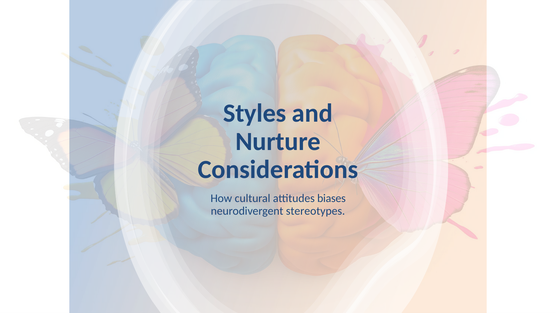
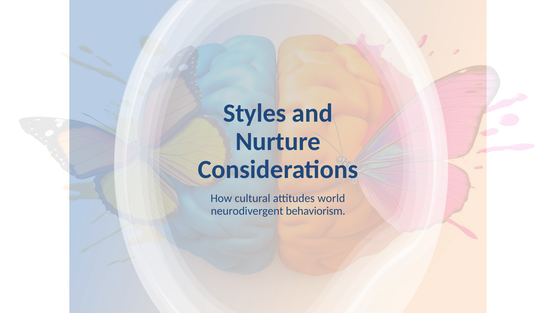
biases: biases -> world (331, 198)
stereotypes: stereotypes -> behaviorism (316, 211)
